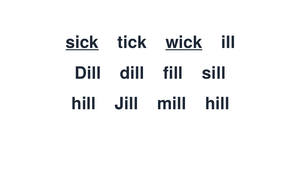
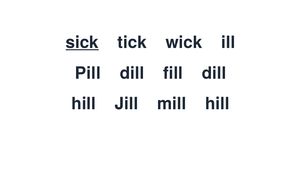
wick underline: present -> none (184, 42)
Dill: Dill -> Pill (88, 73)
fill sill: sill -> dill (214, 73)
